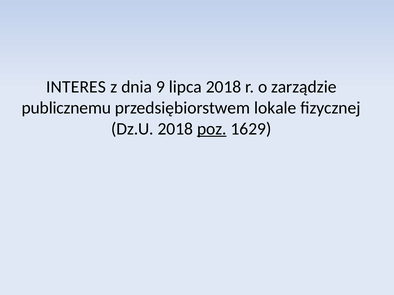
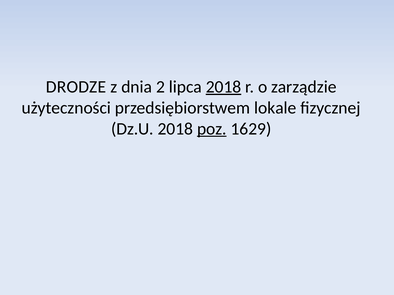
INTERES: INTERES -> DRODZE (76, 87)
9: 9 -> 2 (161, 87)
2018 underline: none -> present (224, 87)
publicznemu: publicznemu -> użyteczności (66, 108)
